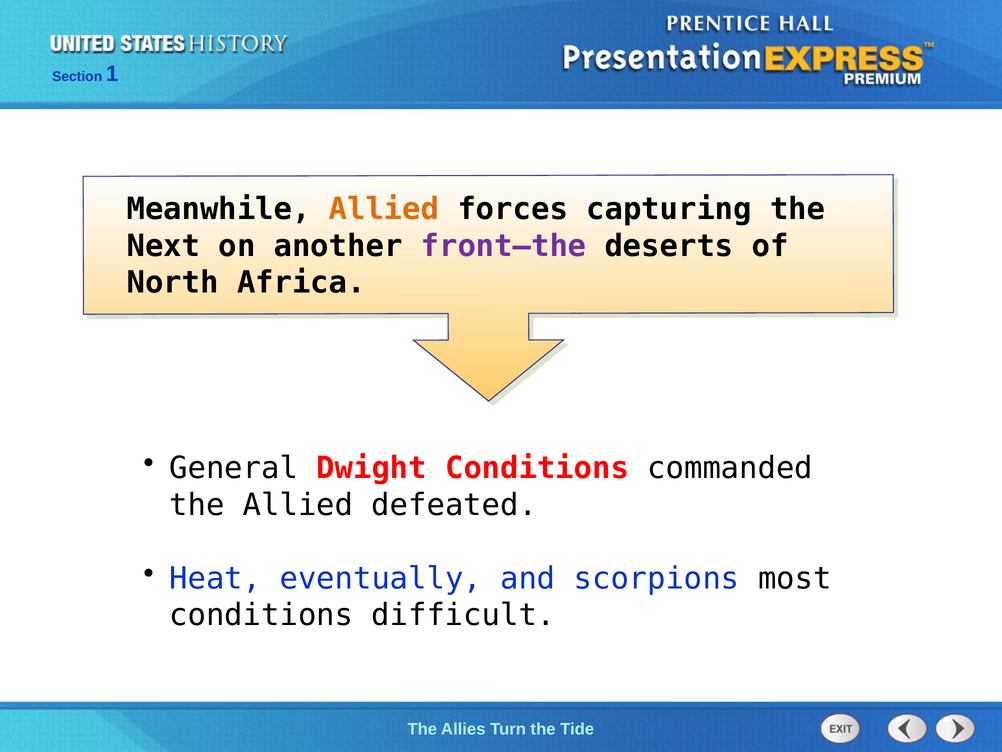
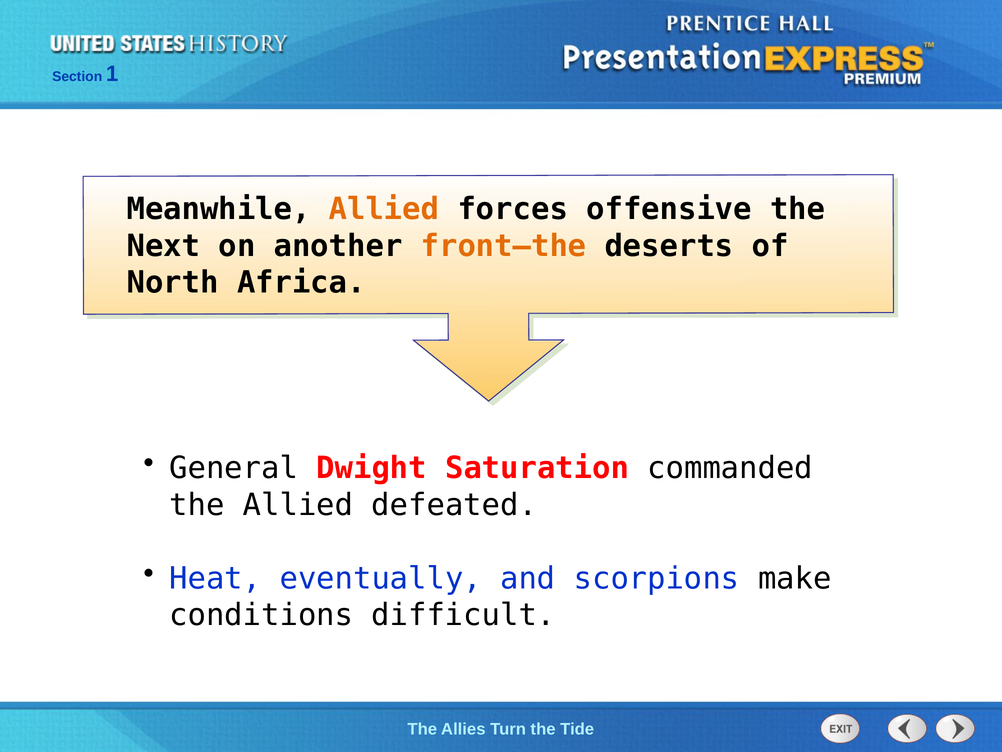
capturing: capturing -> offensive (669, 209)
front—the colour: purple -> orange (504, 246)
Dwight Conditions: Conditions -> Saturation (537, 468)
most: most -> make (795, 578)
